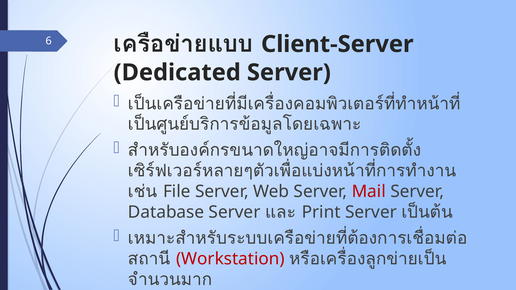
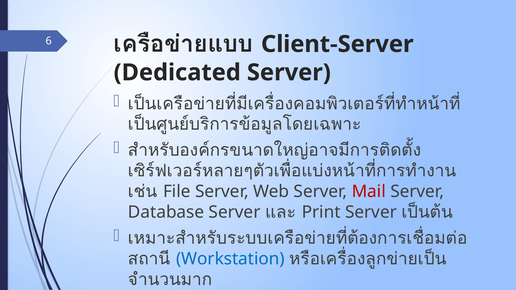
Workstation colour: red -> blue (230, 259)
